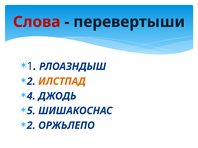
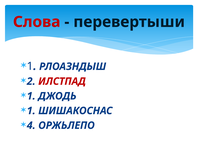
ИЛСТПАД colour: orange -> red (62, 82)
4: 4 -> 1 (31, 96)
5: 5 -> 1 (31, 111)
2: 2 -> 4 (31, 126)
